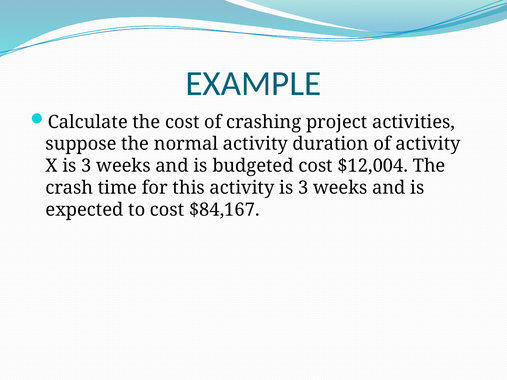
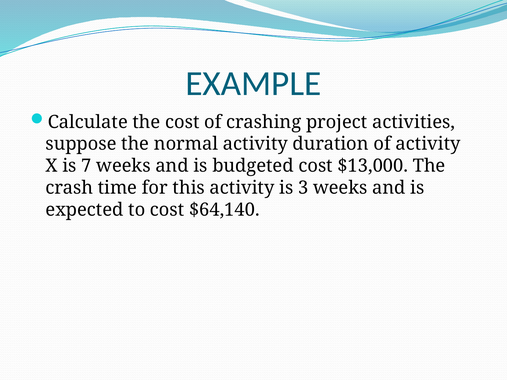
X is 3: 3 -> 7 (86, 166)
$12,004: $12,004 -> $13,000 (373, 166)
$84,167: $84,167 -> $64,140 (224, 210)
